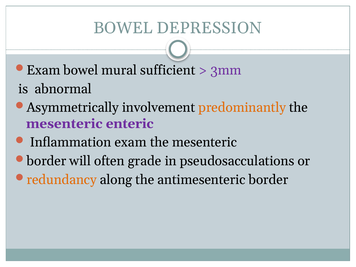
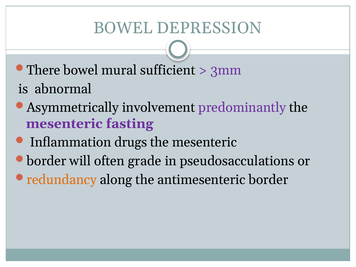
Exam: Exam -> There (43, 70)
predominantly colour: orange -> purple (242, 108)
enteric: enteric -> fasting (130, 124)
Inflammation exam: exam -> drugs (131, 142)
